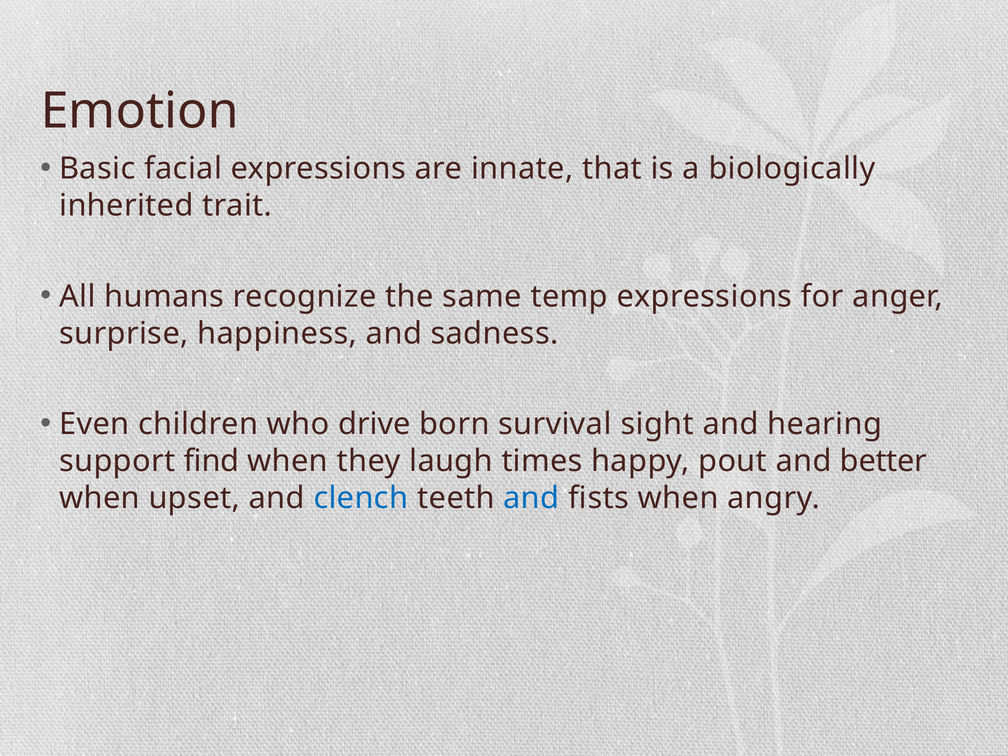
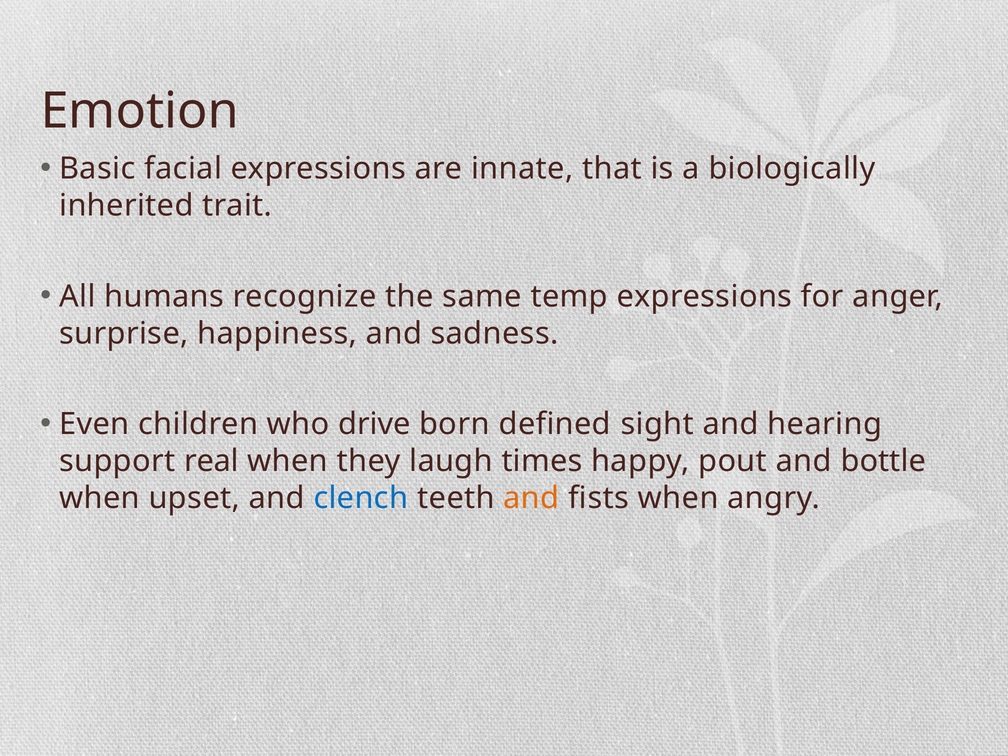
survival: survival -> defined (555, 424)
find: find -> real (211, 461)
better: better -> bottle (883, 461)
and colour: blue -> orange (531, 498)
